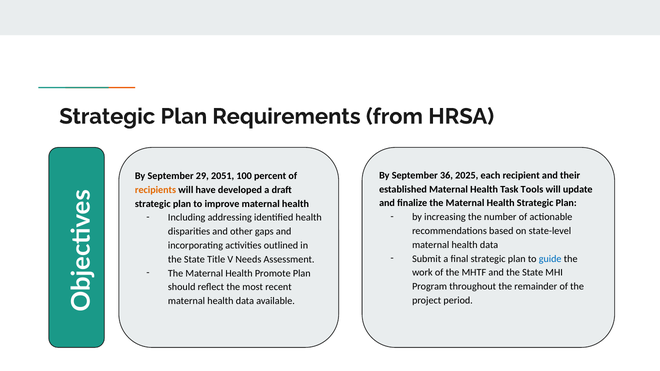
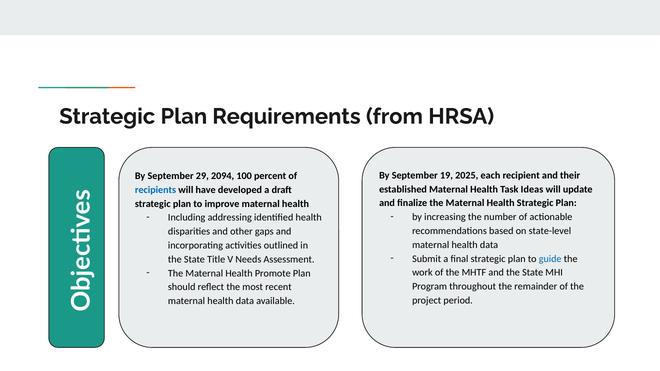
36: 36 -> 19 (446, 175)
2051: 2051 -> 2094 (223, 176)
Tools: Tools -> Ideas (532, 189)
recipients colour: orange -> blue (156, 190)
